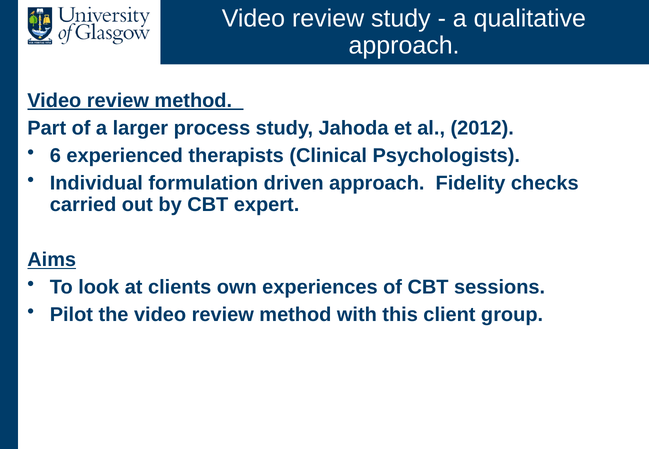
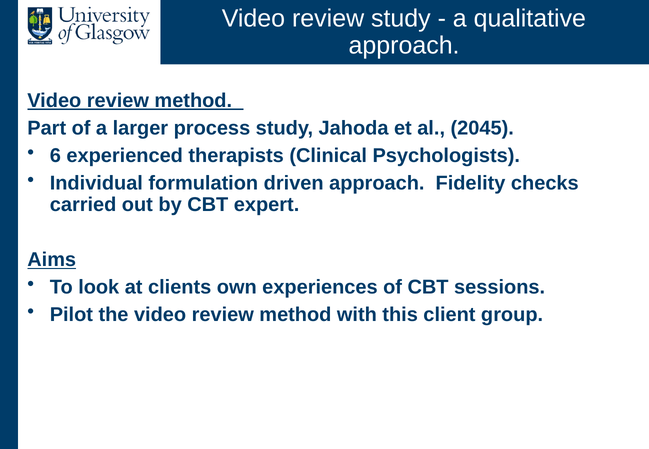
2012: 2012 -> 2045 (482, 128)
